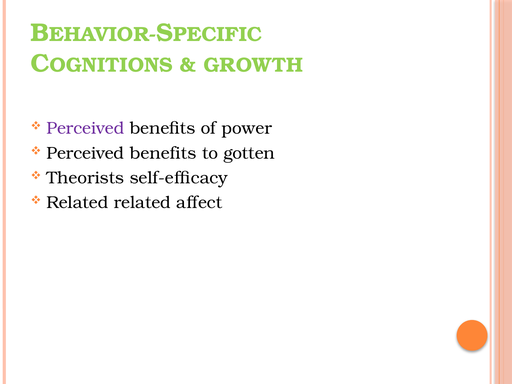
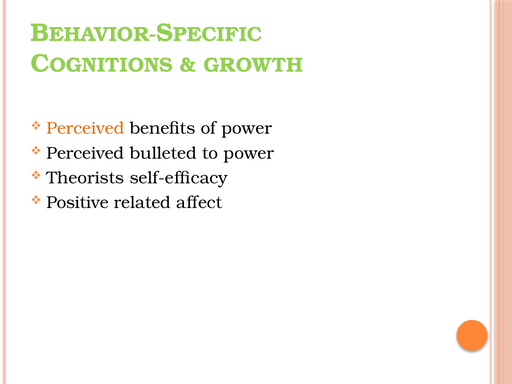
Perceived colour: purple -> orange (85, 128)
benefits: benefits -> bulleted (163, 153)
to gotten: gotten -> power (249, 153)
Related: Related -> Positive (78, 203)
